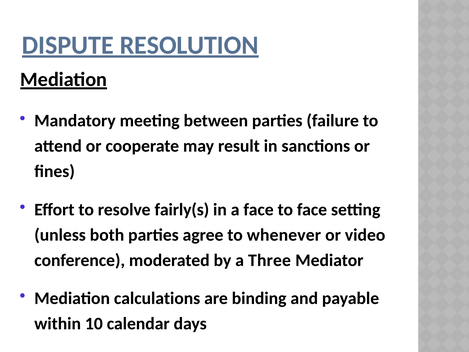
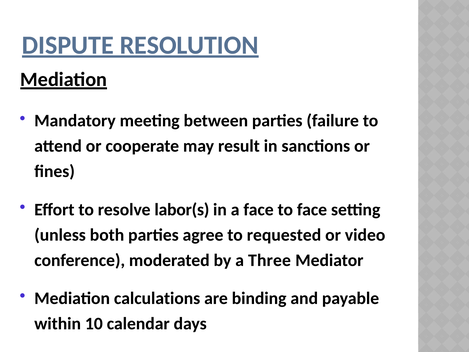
fairly(s: fairly(s -> labor(s (182, 209)
whenever: whenever -> requested (284, 235)
